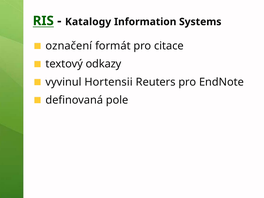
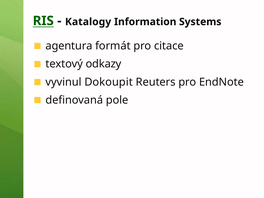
označení: označení -> agentura (69, 46)
Hortensii: Hortensii -> Dokoupit (109, 82)
